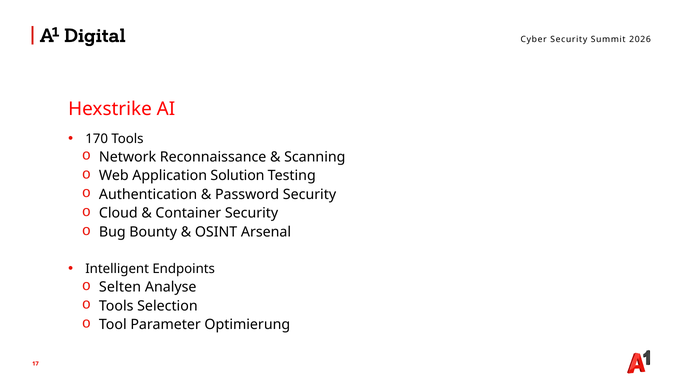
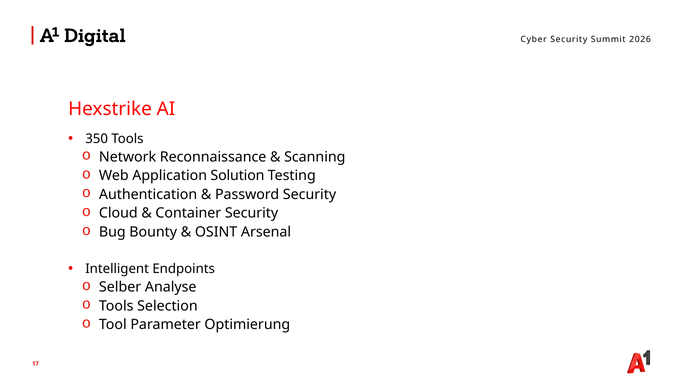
170: 170 -> 350 (97, 139)
Selten: Selten -> Selber (120, 287)
